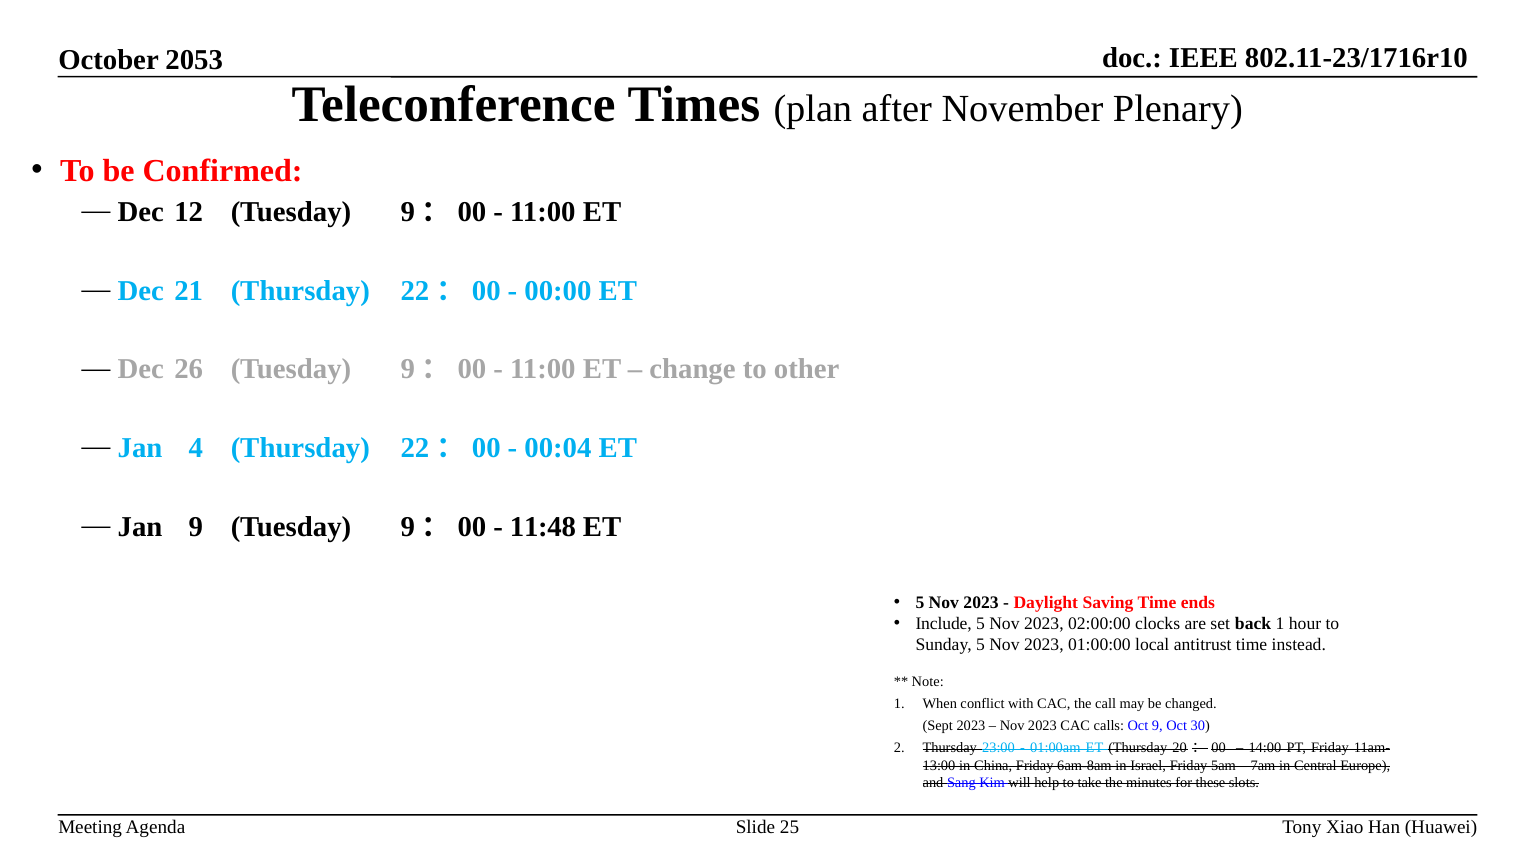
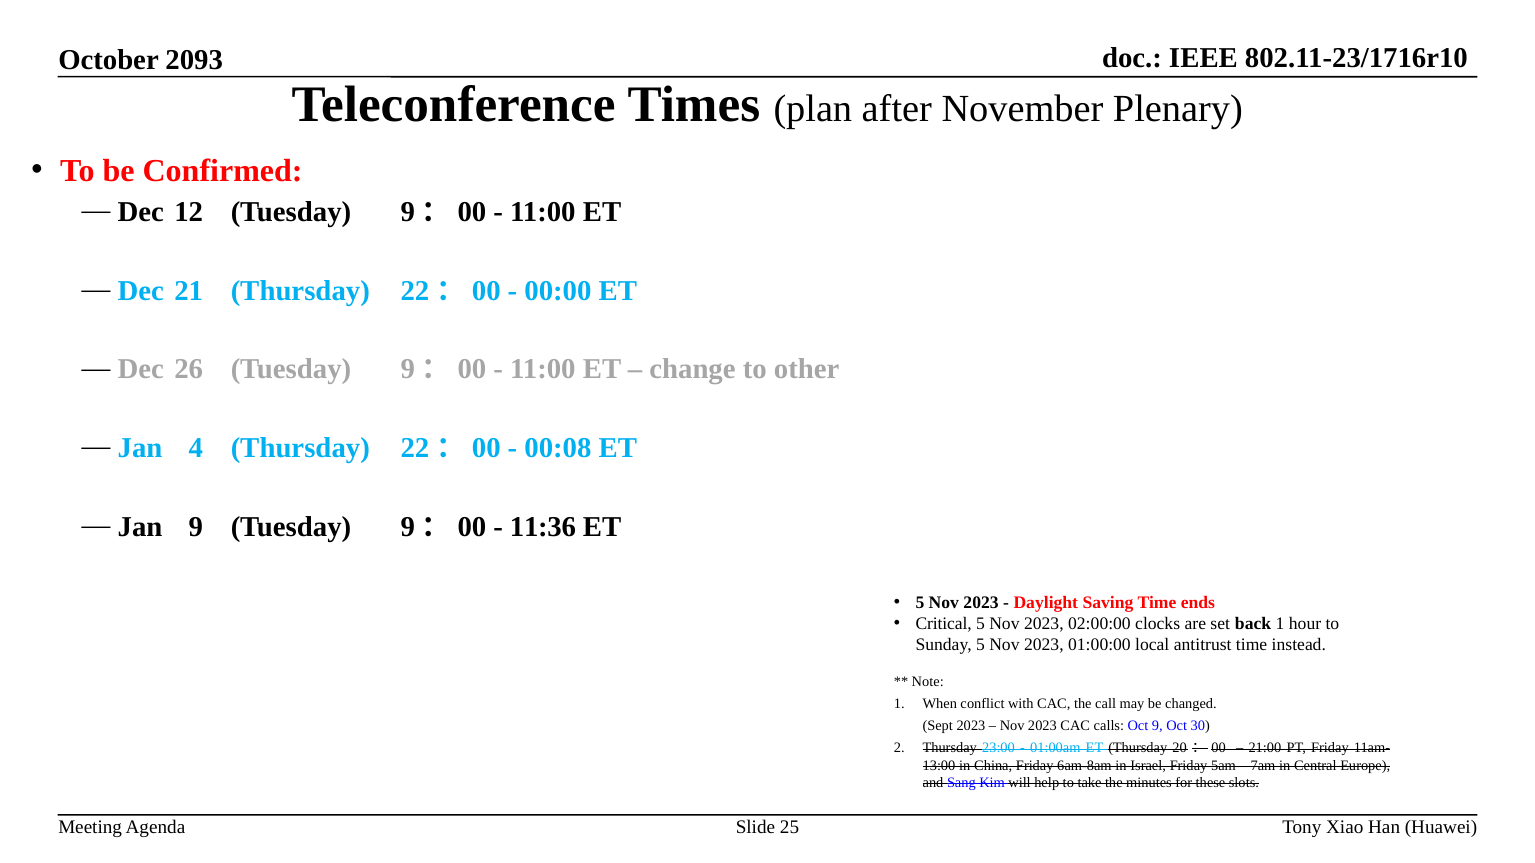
2053: 2053 -> 2093 (194, 60)
00:04: 00:04 -> 00:08 (558, 448)
11:48: 11:48 -> 11:36 (543, 527)
Include: Include -> Critical (944, 624)
14:00: 14:00 -> 21:00 (1265, 748)
